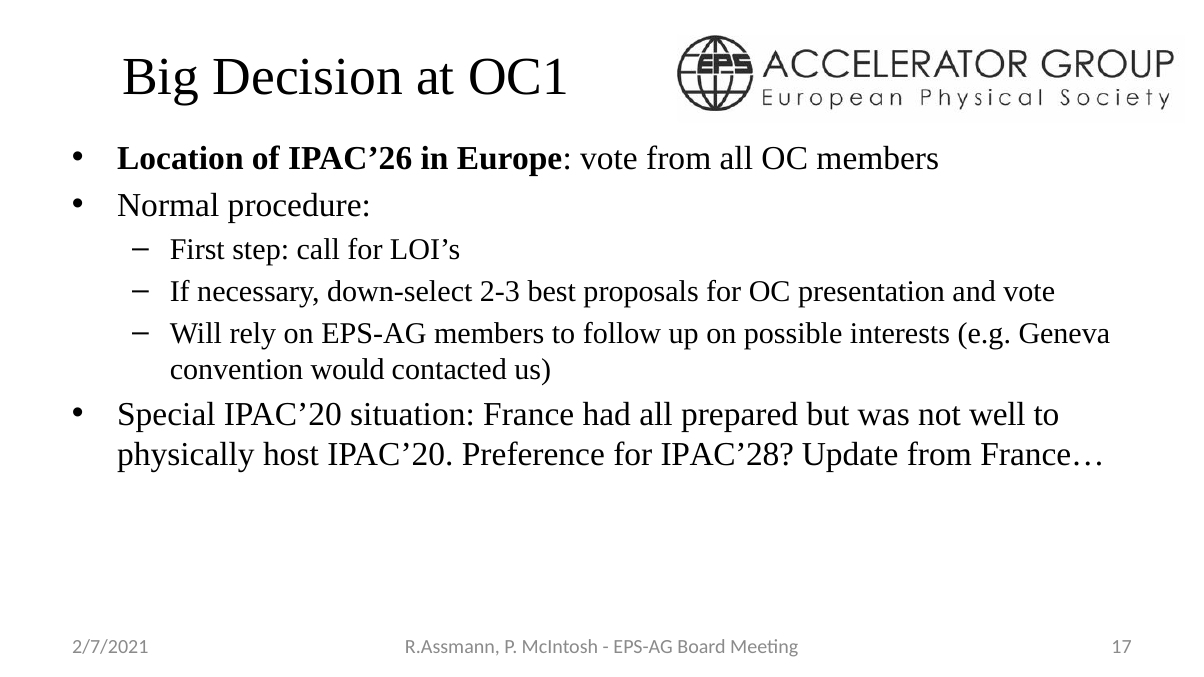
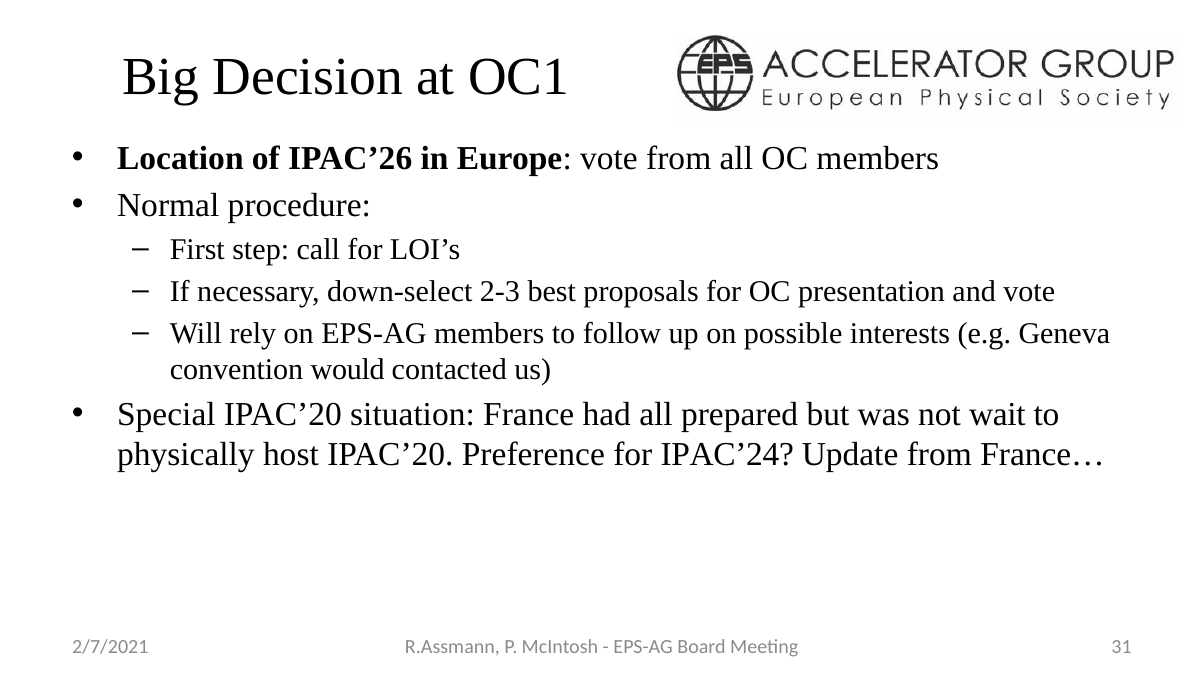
well: well -> wait (997, 415)
IPAC’28: IPAC’28 -> IPAC’24 (727, 455)
17: 17 -> 31 (1122, 647)
